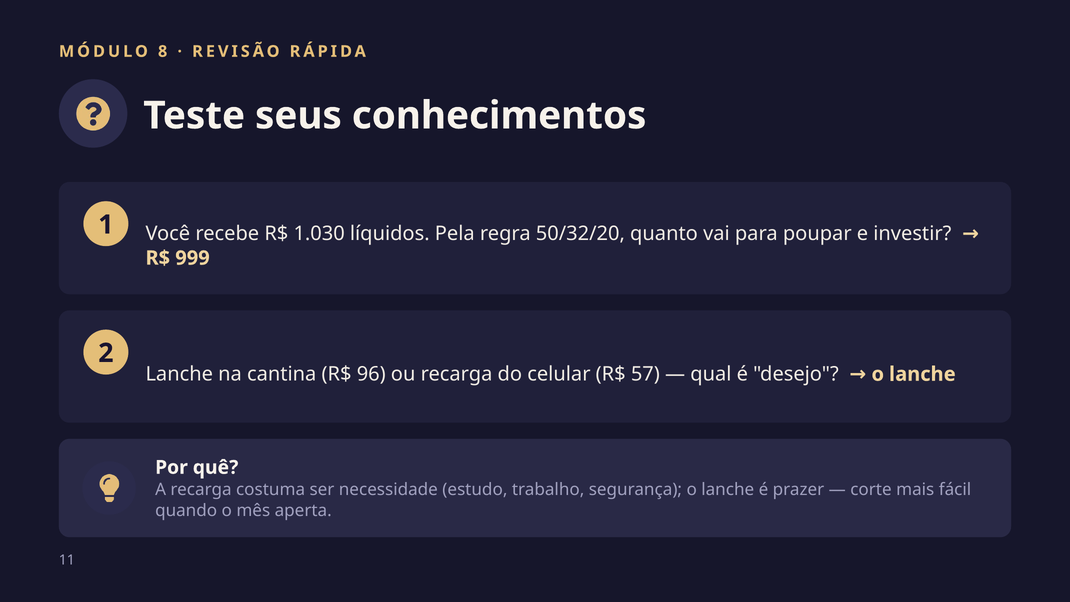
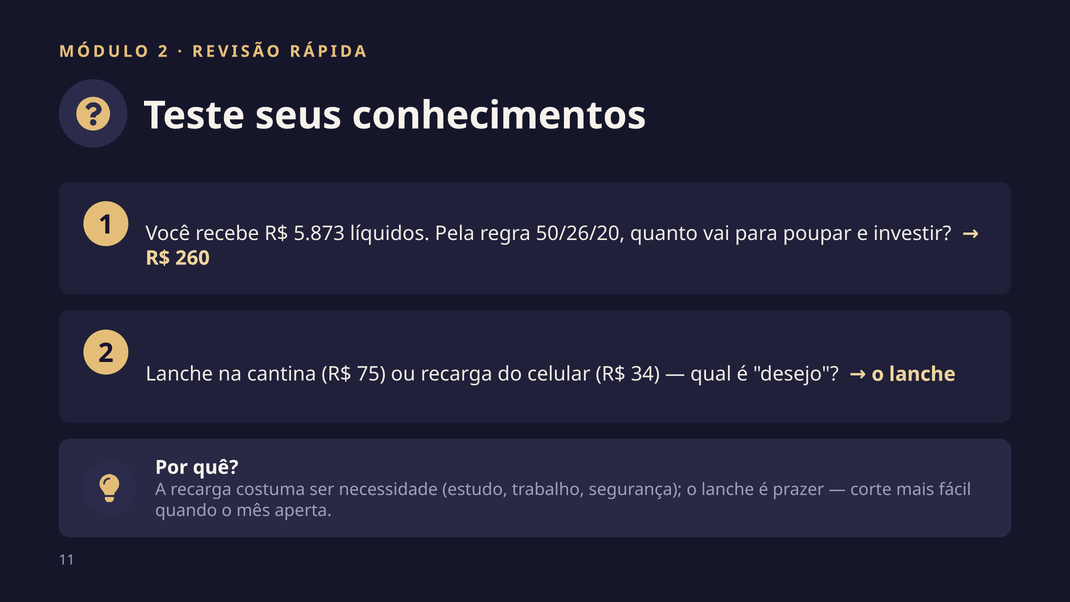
MÓDULO 8: 8 -> 2 (163, 51)
1.030: 1.030 -> 5.873 (319, 233)
50/32/20: 50/32/20 -> 50/26/20 (580, 233)
999: 999 -> 260 (192, 258)
96: 96 -> 75 (371, 374)
57: 57 -> 34 (645, 374)
